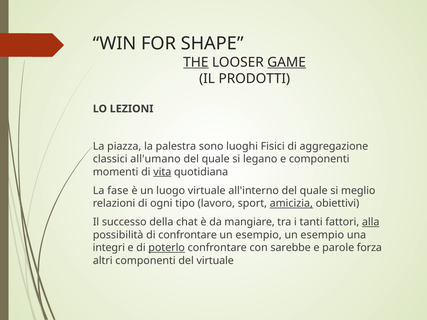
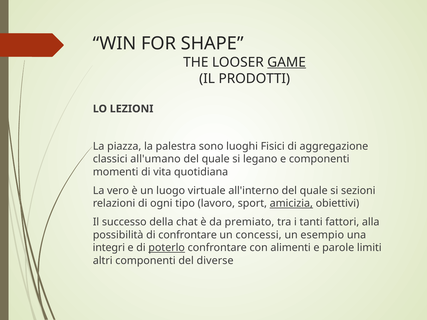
THE underline: present -> none (196, 62)
vita underline: present -> none (162, 172)
fase: fase -> vero (118, 191)
meglio: meglio -> sezioni (358, 191)
mangiare: mangiare -> premiato (249, 222)
alla underline: present -> none (371, 222)
esempio: esempio -> concessi (259, 235)
sarebbe: sarebbe -> alimenti (291, 248)
forza: forza -> limiti (369, 248)
del virtuale: virtuale -> diverse (215, 261)
